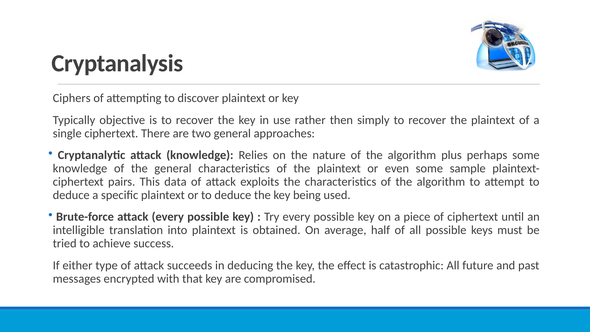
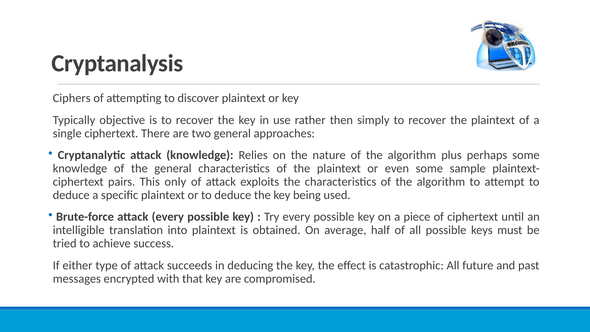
data: data -> only (175, 182)
